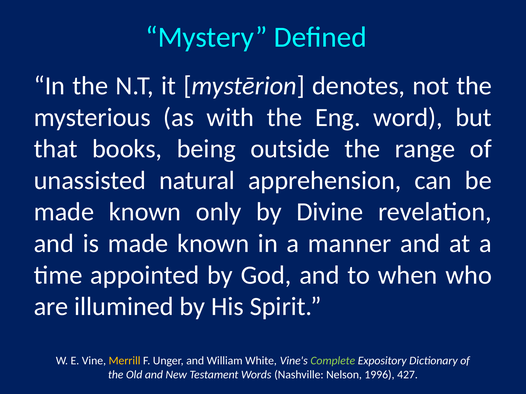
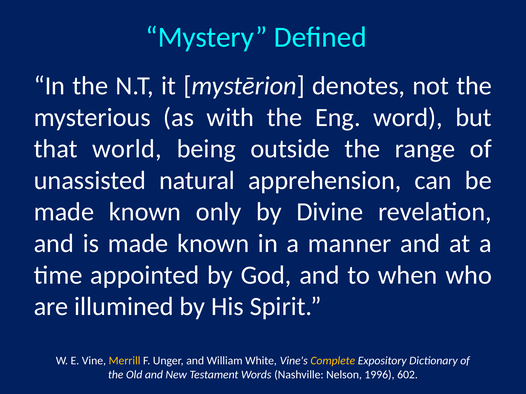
books: books -> world (127, 149)
Complete colour: light green -> yellow (333, 361)
427: 427 -> 602 (408, 375)
